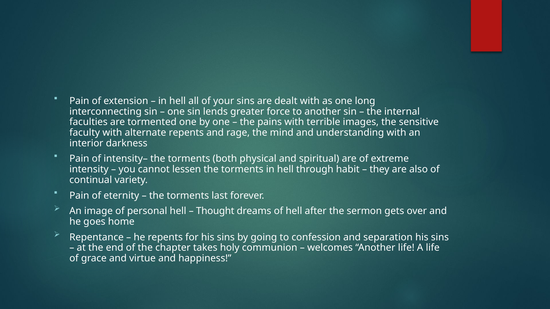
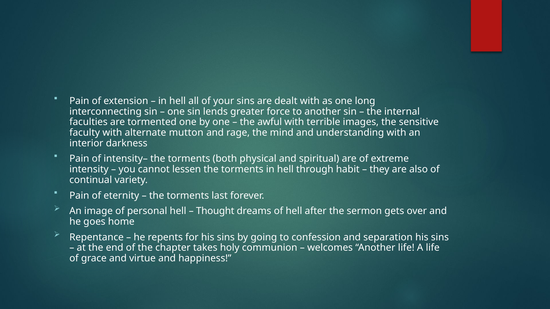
pains: pains -> awful (270, 122)
alternate repents: repents -> mutton (186, 133)
